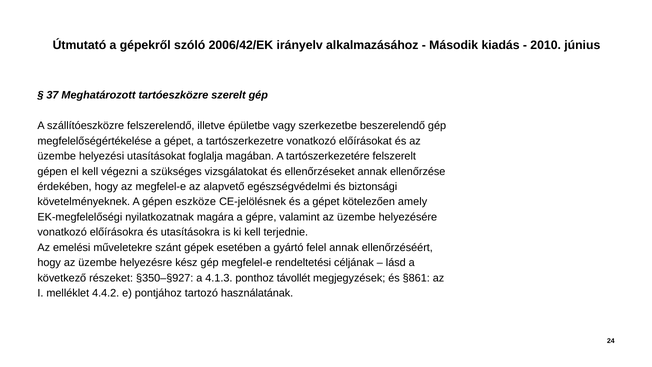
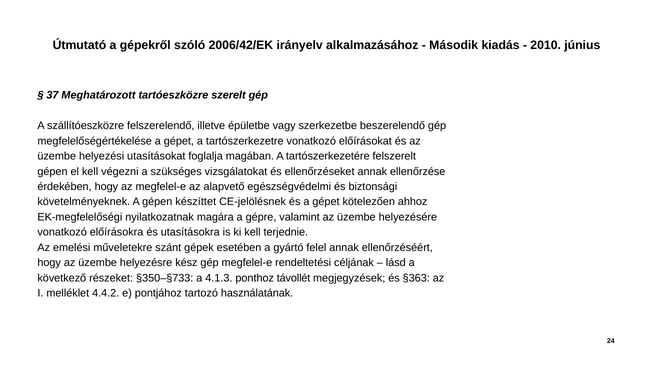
eszköze: eszköze -> készíttet (196, 202)
amely: amely -> ahhoz (413, 202)
§350–§927: §350–§927 -> §350–§733 (165, 278)
§861: §861 -> §363 (416, 278)
